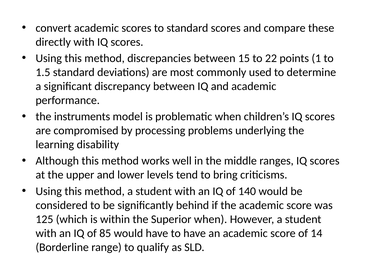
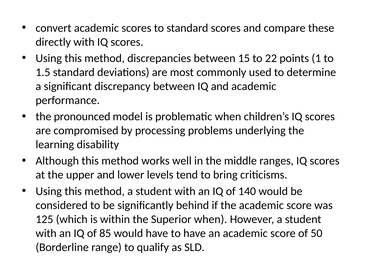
instruments: instruments -> pronounced (82, 116)
14: 14 -> 50 (316, 233)
